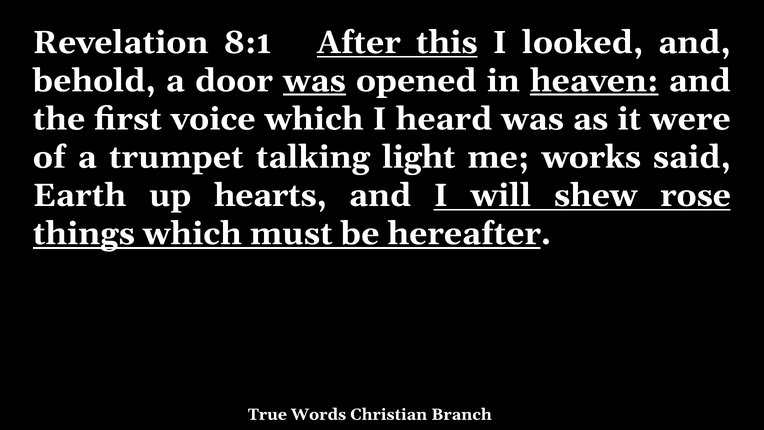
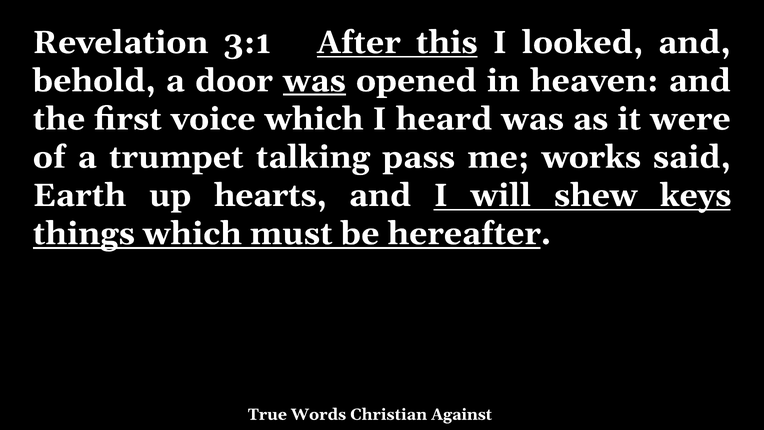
8:1: 8:1 -> 3:1 (247, 43)
heaven underline: present -> none (594, 81)
light: light -> pass (419, 157)
rose: rose -> keys (696, 195)
Branch: Branch -> Against (462, 414)
